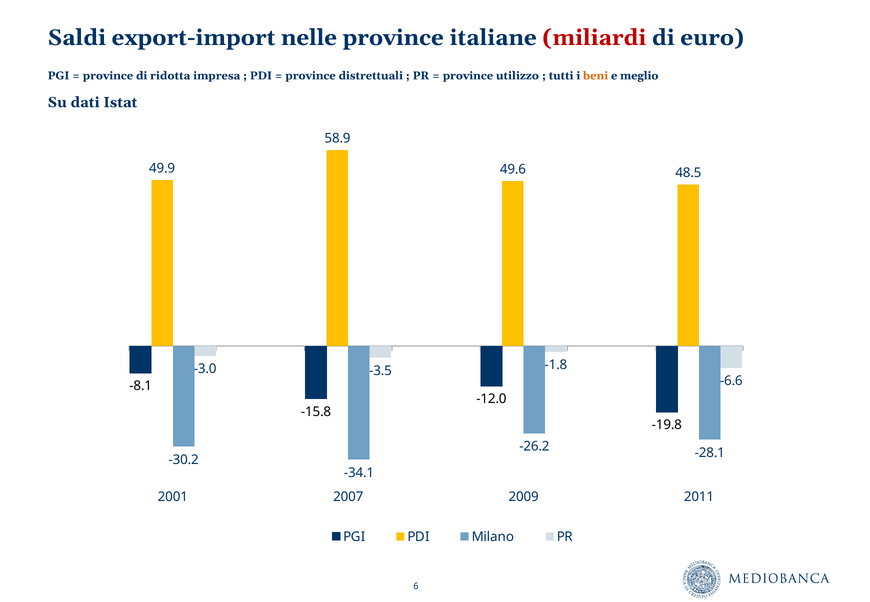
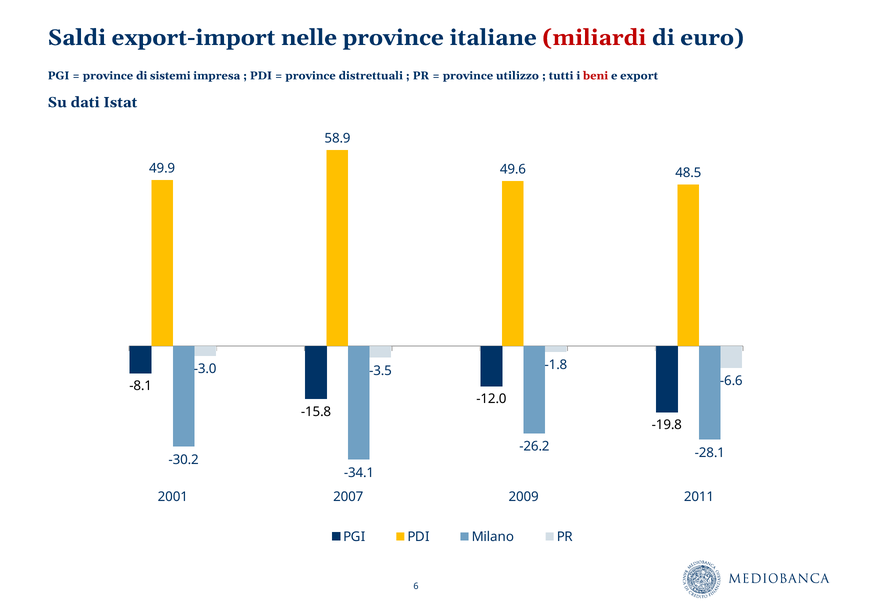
ridotta: ridotta -> sistemi (170, 76)
beni colour: orange -> red (596, 76)
meglio: meglio -> export (639, 76)
